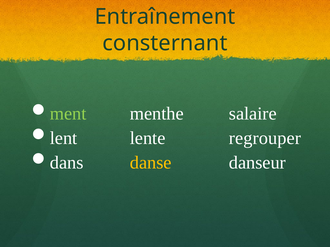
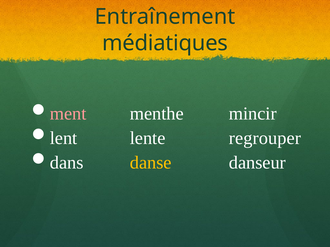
consternant: consternant -> médiatiques (165, 43)
ment colour: light green -> pink (68, 114)
salaire: salaire -> mincir (253, 114)
